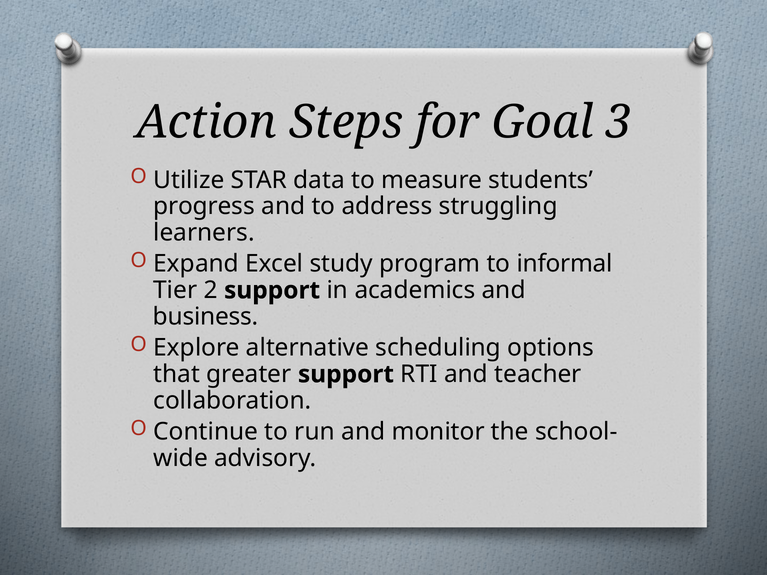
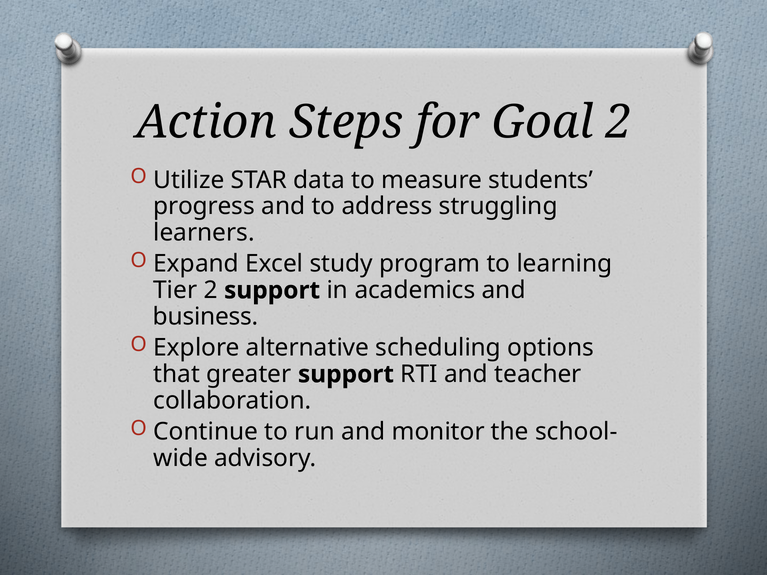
Goal 3: 3 -> 2 (619, 122)
informal: informal -> learning (565, 264)
